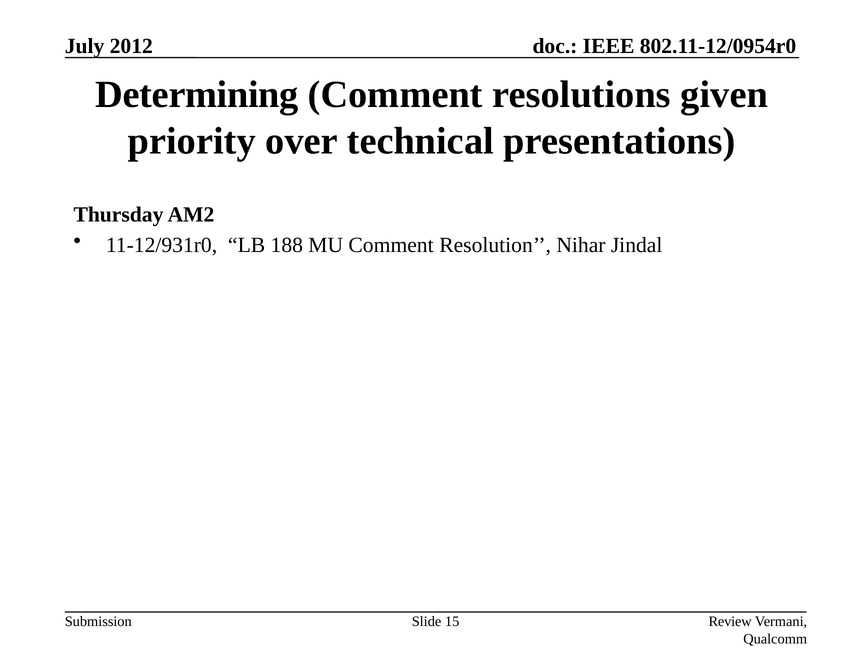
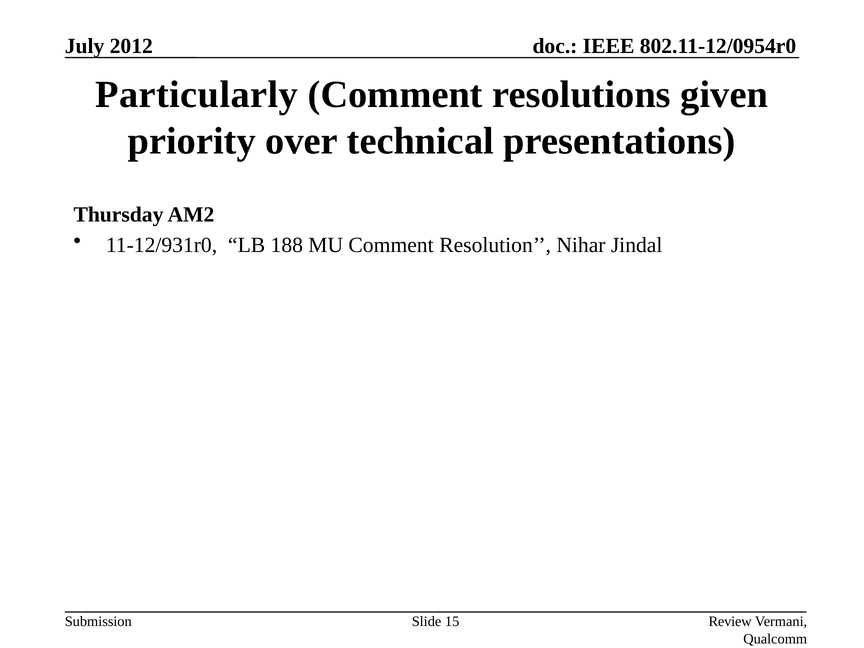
Determining: Determining -> Particularly (197, 95)
